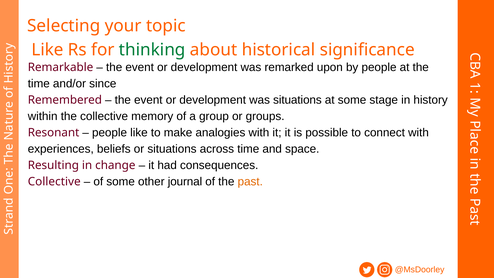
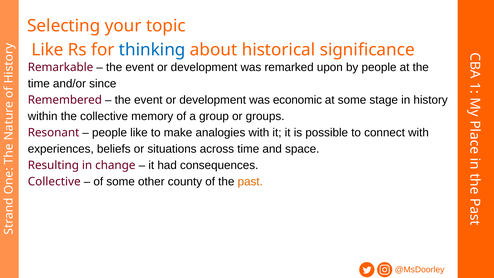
thinking colour: green -> blue (152, 50)
was situations: situations -> economic (297, 100)
journal: journal -> county (185, 181)
